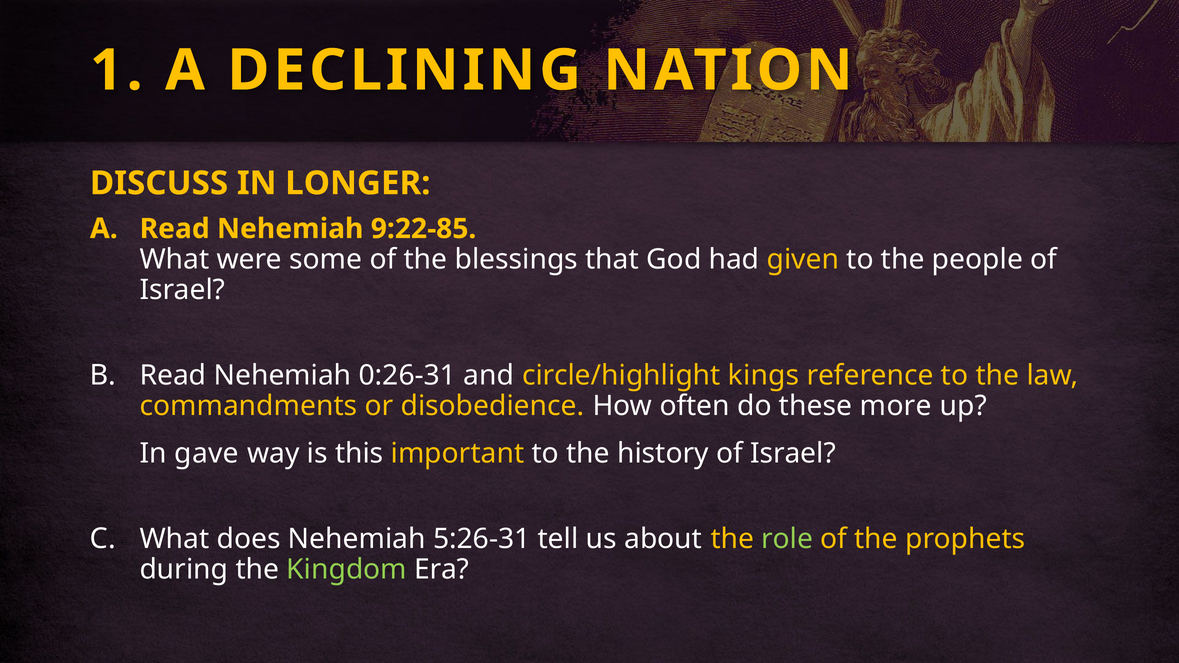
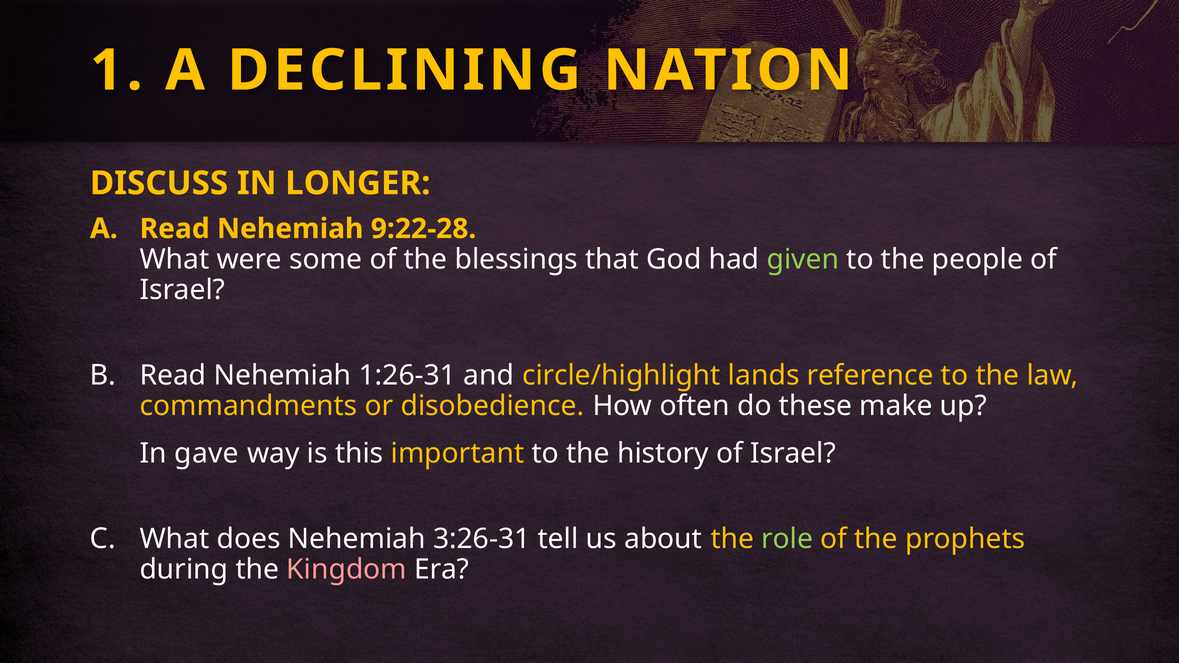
9:22-85: 9:22-85 -> 9:22-28 (424, 229)
given colour: yellow -> light green (803, 259)
0:26-31: 0:26-31 -> 1:26-31 (407, 375)
kings: kings -> lands (764, 375)
more: more -> make (896, 406)
5:26-31: 5:26-31 -> 3:26-31 (482, 539)
Kingdom colour: light green -> pink (347, 570)
